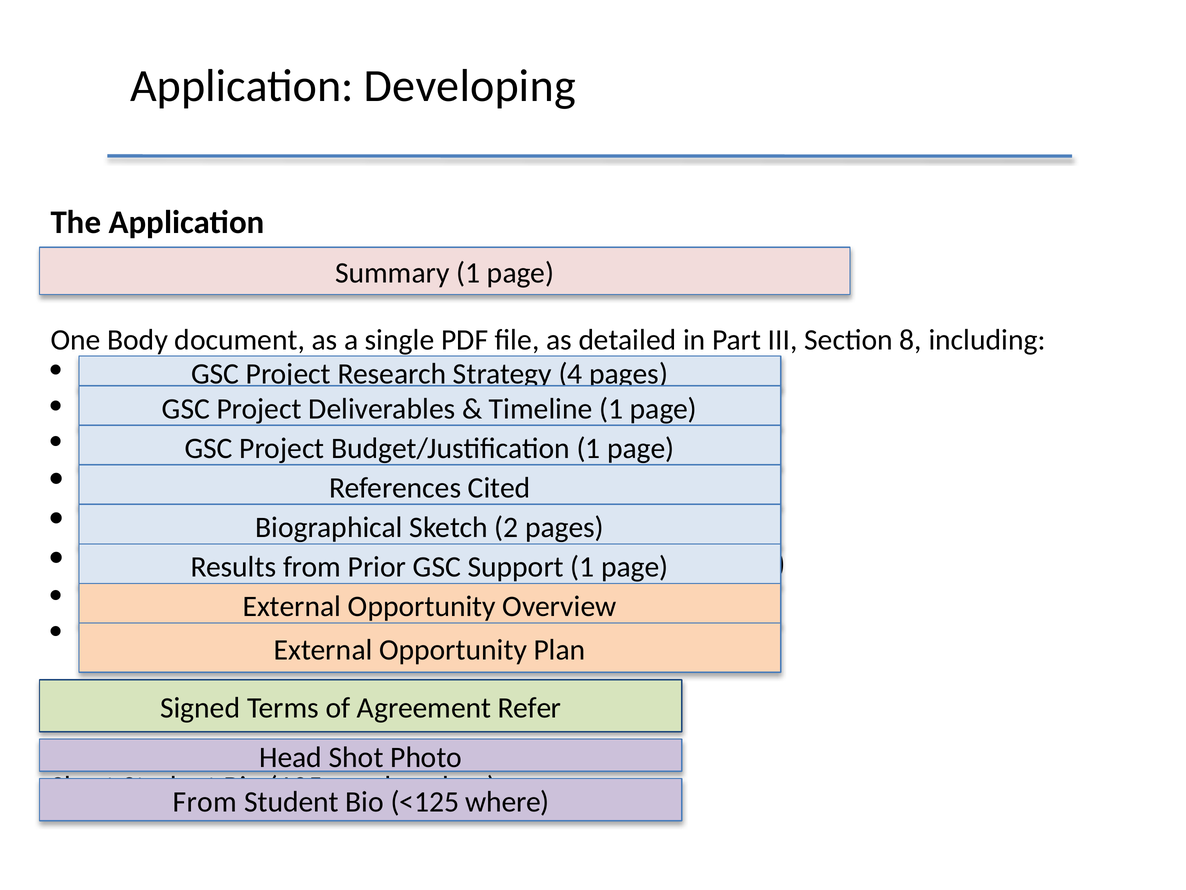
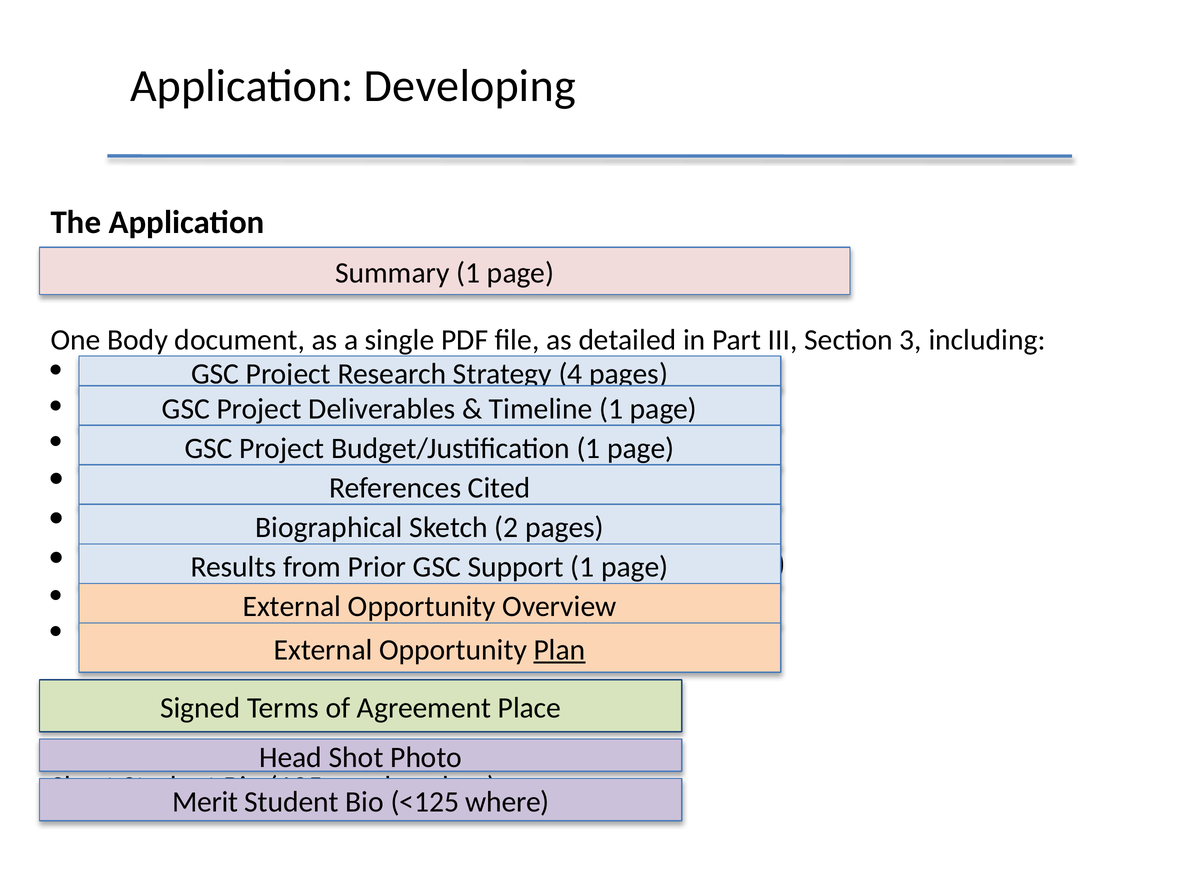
8: 8 -> 3 (911, 340)
Plan underline: none -> present (559, 649)
Refer: Refer -> Place (529, 707)
From: From -> Merit (205, 801)
